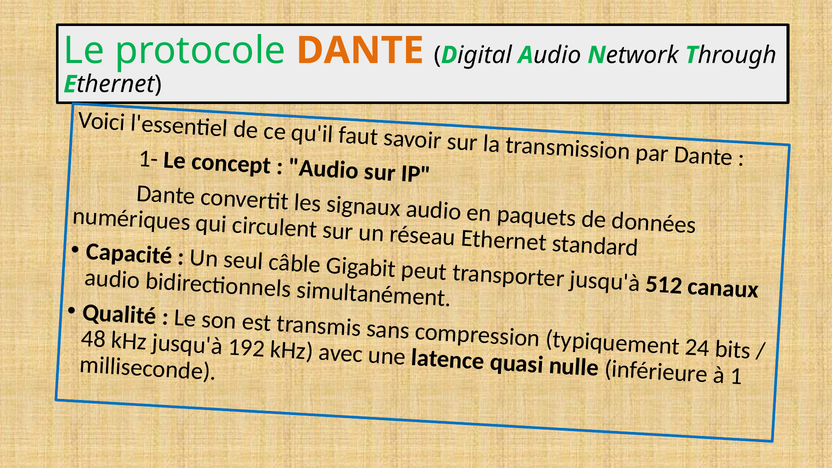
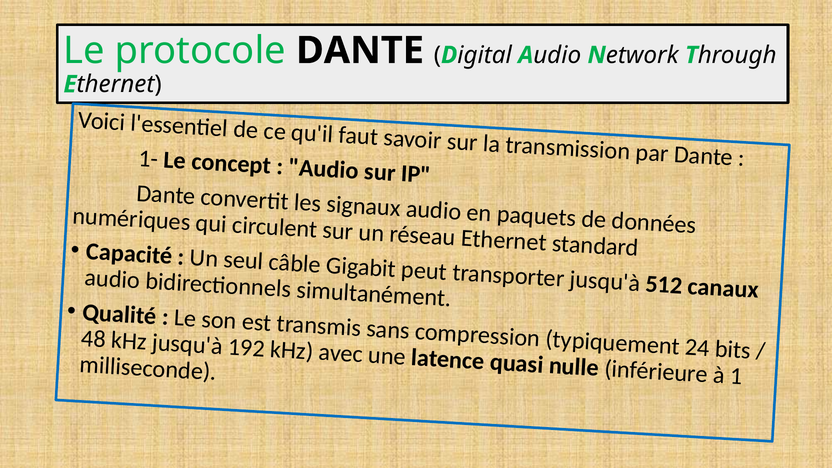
DANTE colour: orange -> black (360, 51)
